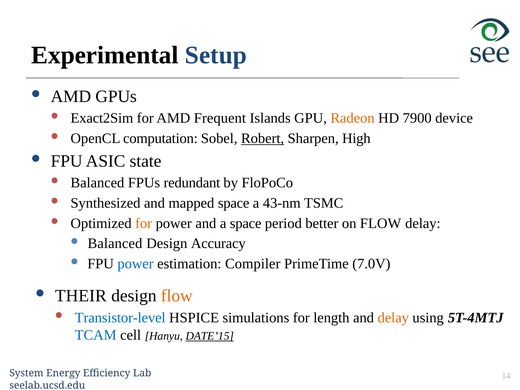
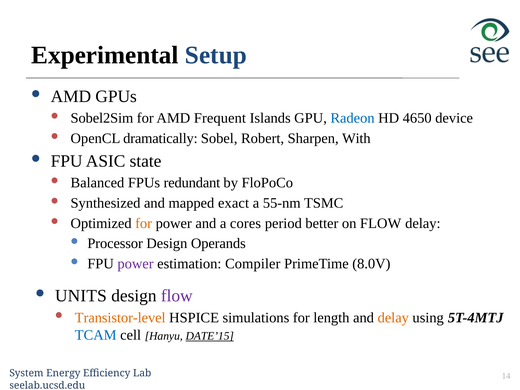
Exact2Sim: Exact2Sim -> Sobel2Sim (102, 118)
Radeon colour: orange -> blue (353, 118)
7900: 7900 -> 4650 (417, 118)
computation: computation -> dramatically (160, 138)
Robert underline: present -> none (263, 138)
High: High -> With (356, 138)
mapped space: space -> exact (234, 203)
43-nm: 43-nm -> 55-nm (282, 203)
a space: space -> cores (246, 223)
Balanced: Balanced -> Processor (115, 244)
Accuracy: Accuracy -> Operands (218, 244)
power colour: blue -> purple (136, 264)
7.0V: 7.0V -> 8.0V (371, 264)
THEIR: THEIR -> UNITS (81, 296)
flow colour: orange -> purple (177, 296)
Transistor-level colour: blue -> orange (120, 318)
